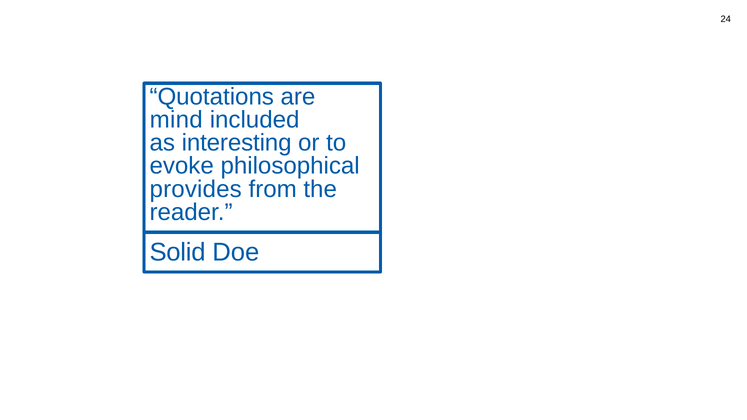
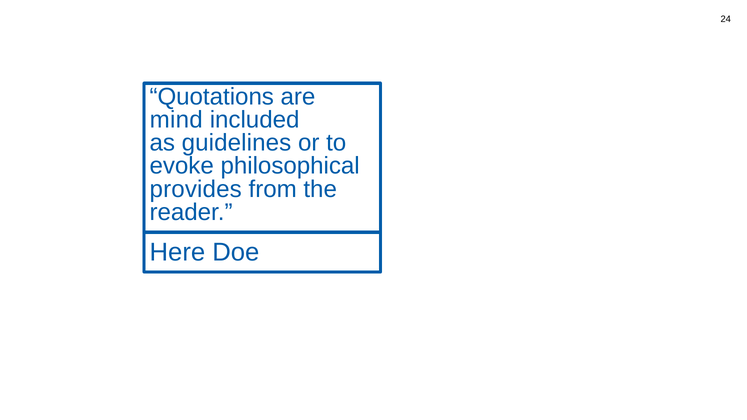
interesting: interesting -> guidelines (236, 143)
Solid: Solid -> Here (177, 252)
